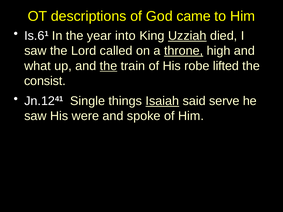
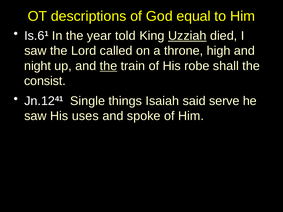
came: came -> equal (194, 16)
into: into -> told (125, 36)
throne underline: present -> none (184, 51)
what: what -> night (38, 66)
lifted: lifted -> shall (226, 66)
Isaiah underline: present -> none (162, 101)
were: were -> uses (85, 116)
